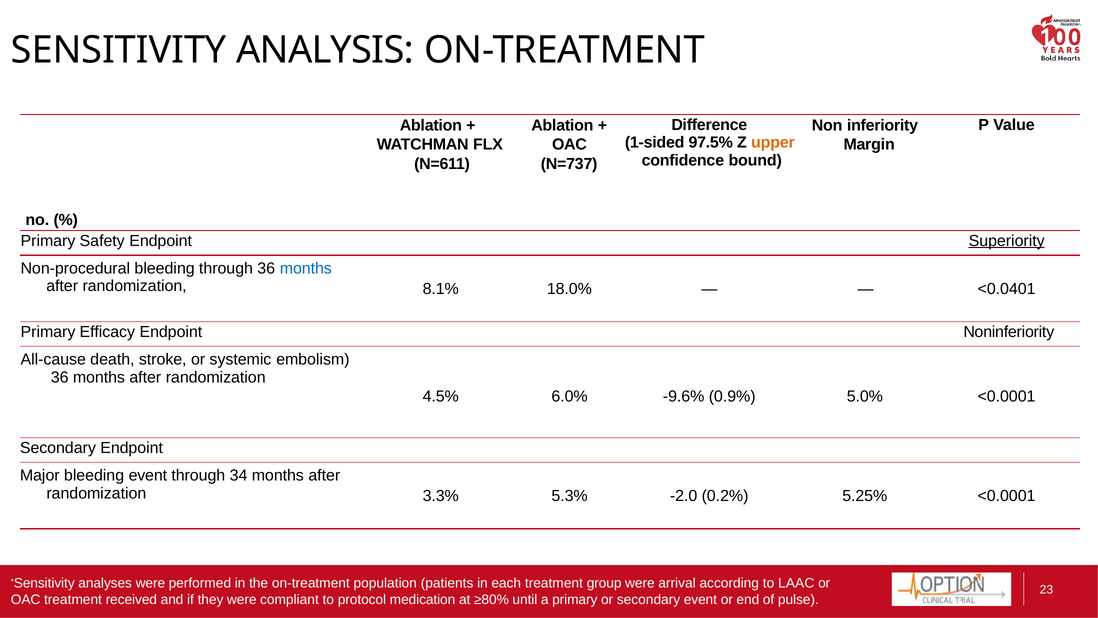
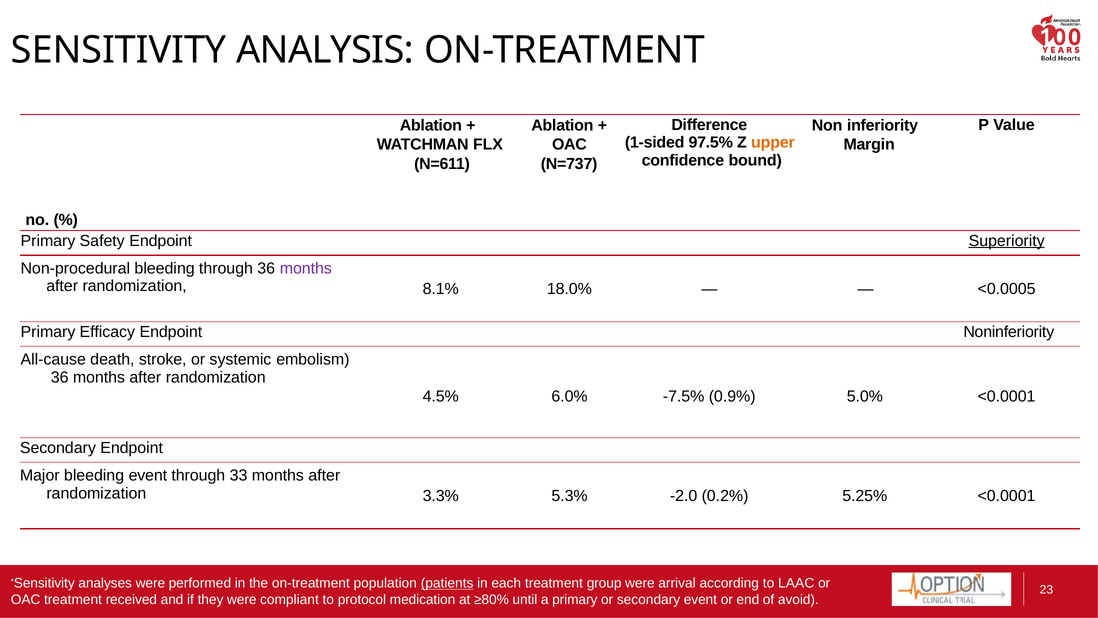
months colour: blue -> purple (306, 268)
<0.0401: <0.0401 -> <0.0005 (1007, 289)
-9.6%: -9.6% -> -7.5% (684, 396)
34: 34 -> 33 (239, 475)
patients underline: none -> present (447, 583)
pulse: pulse -> avoid (798, 600)
